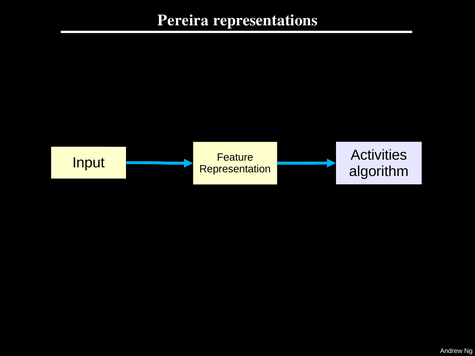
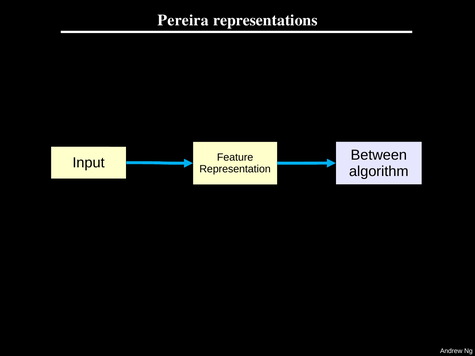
Activities: Activities -> Between (379, 155)
